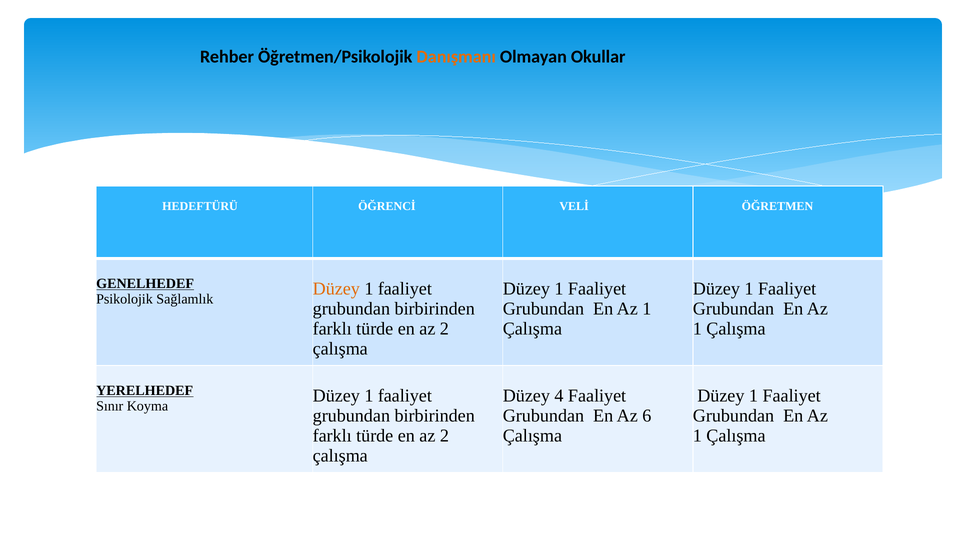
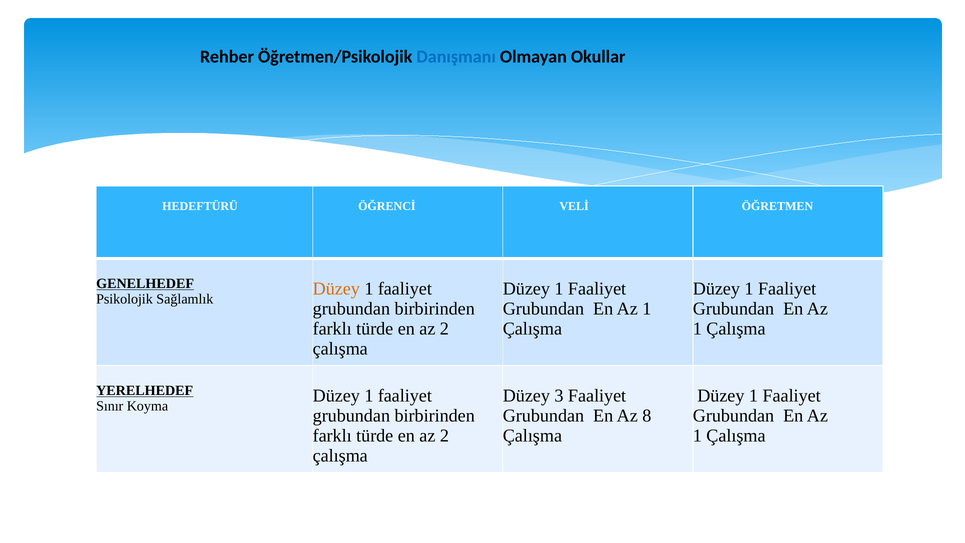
Danışmanı colour: orange -> blue (456, 57)
4: 4 -> 3 (559, 396)
6: 6 -> 8 (647, 416)
